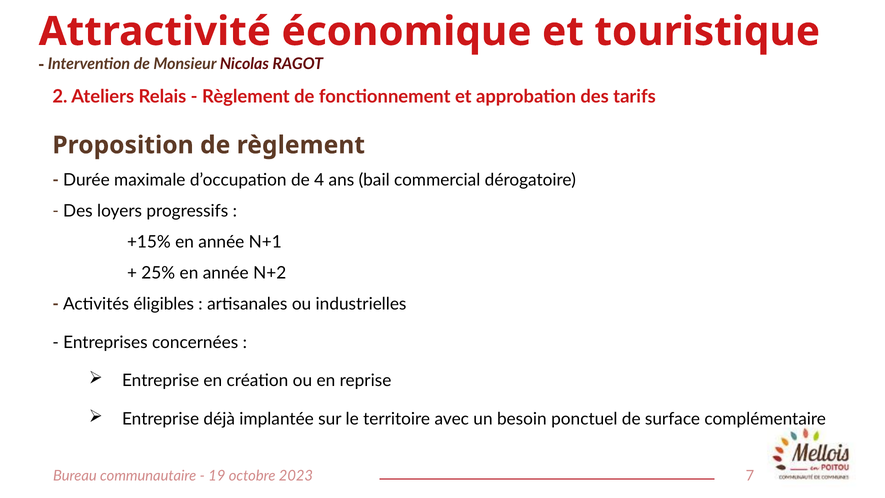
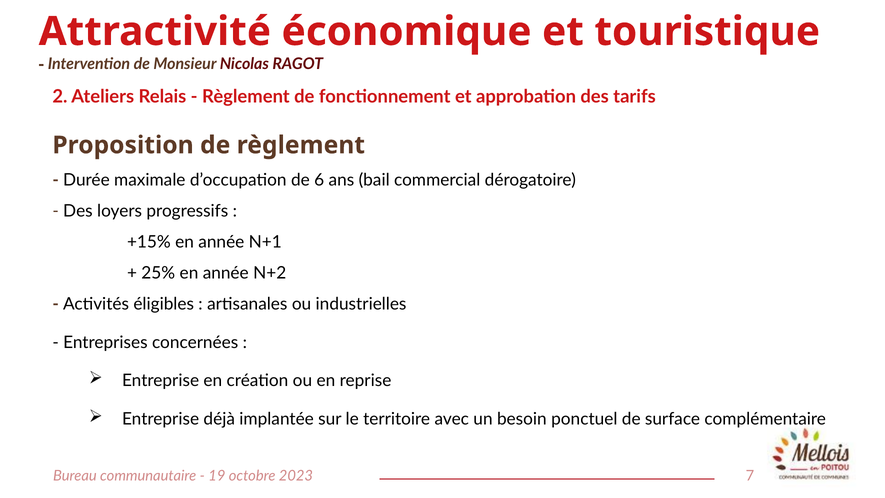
4: 4 -> 6 (319, 180)
